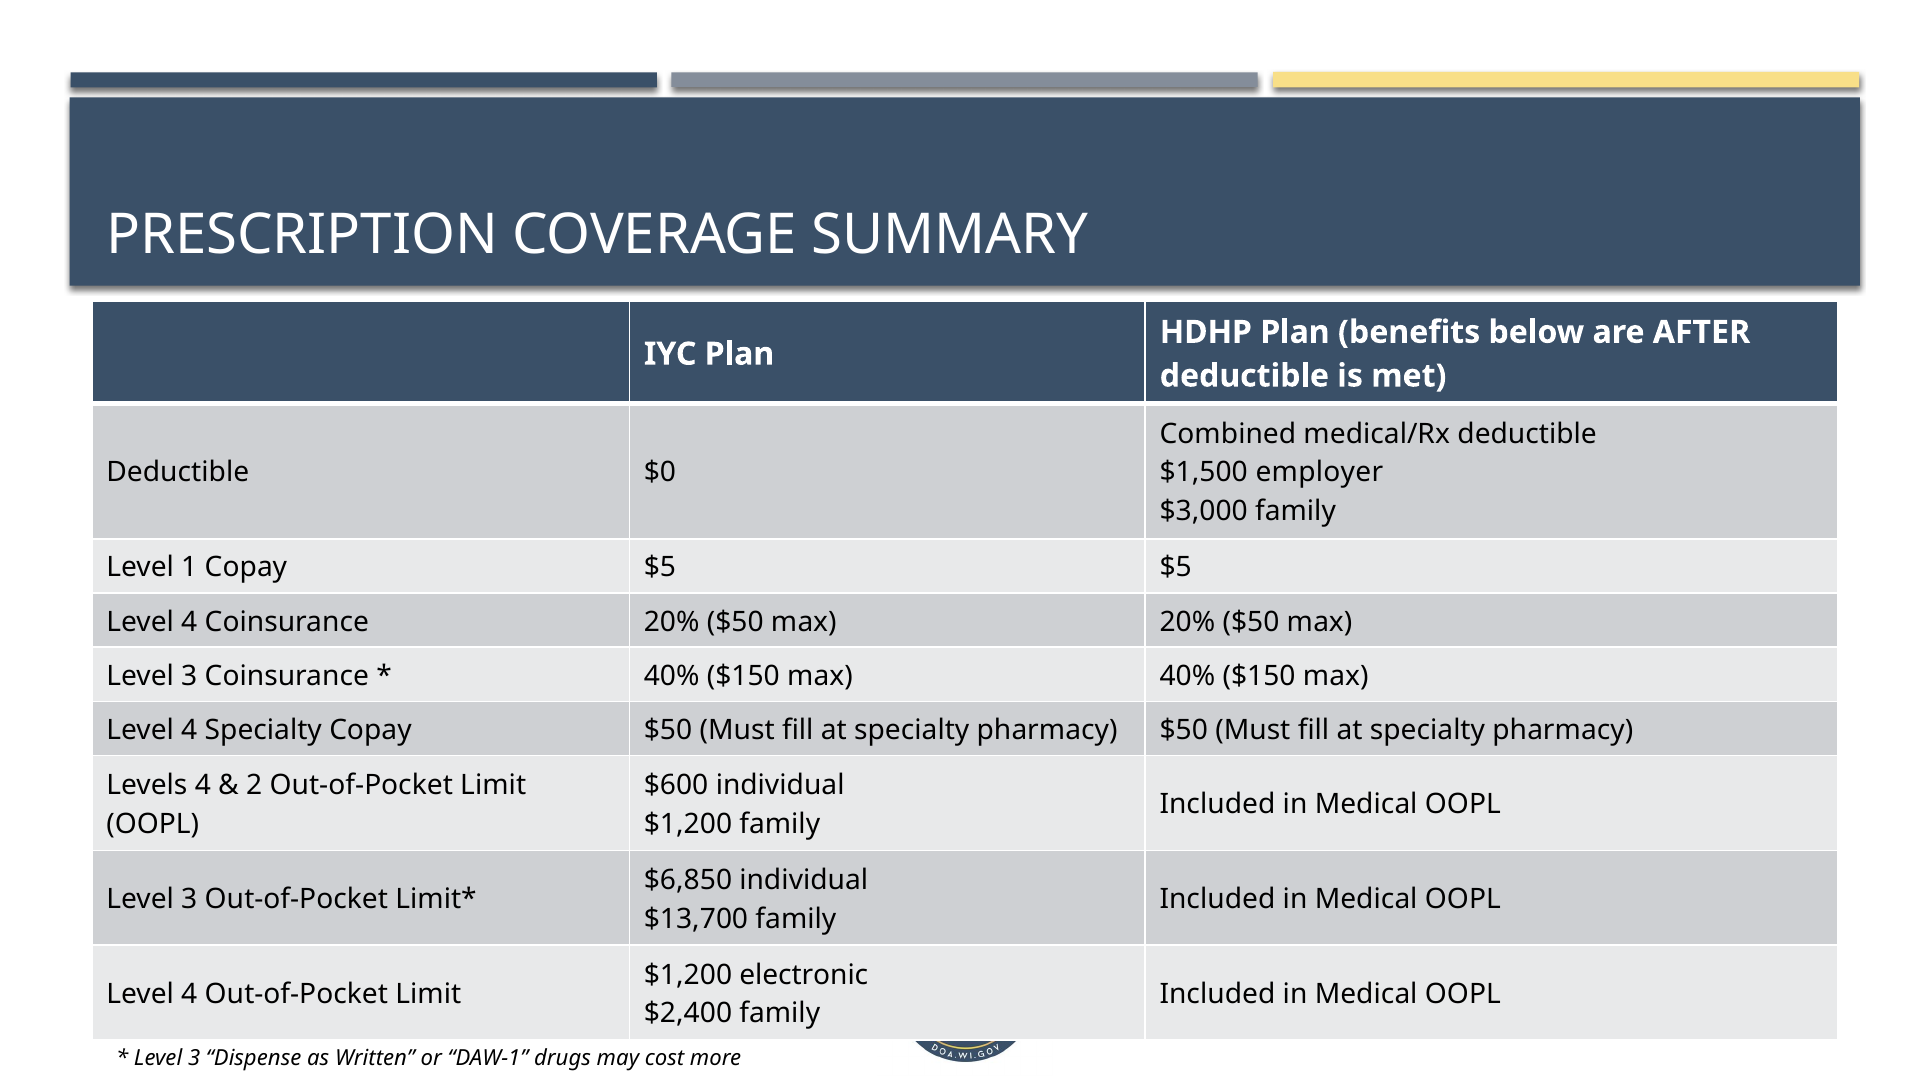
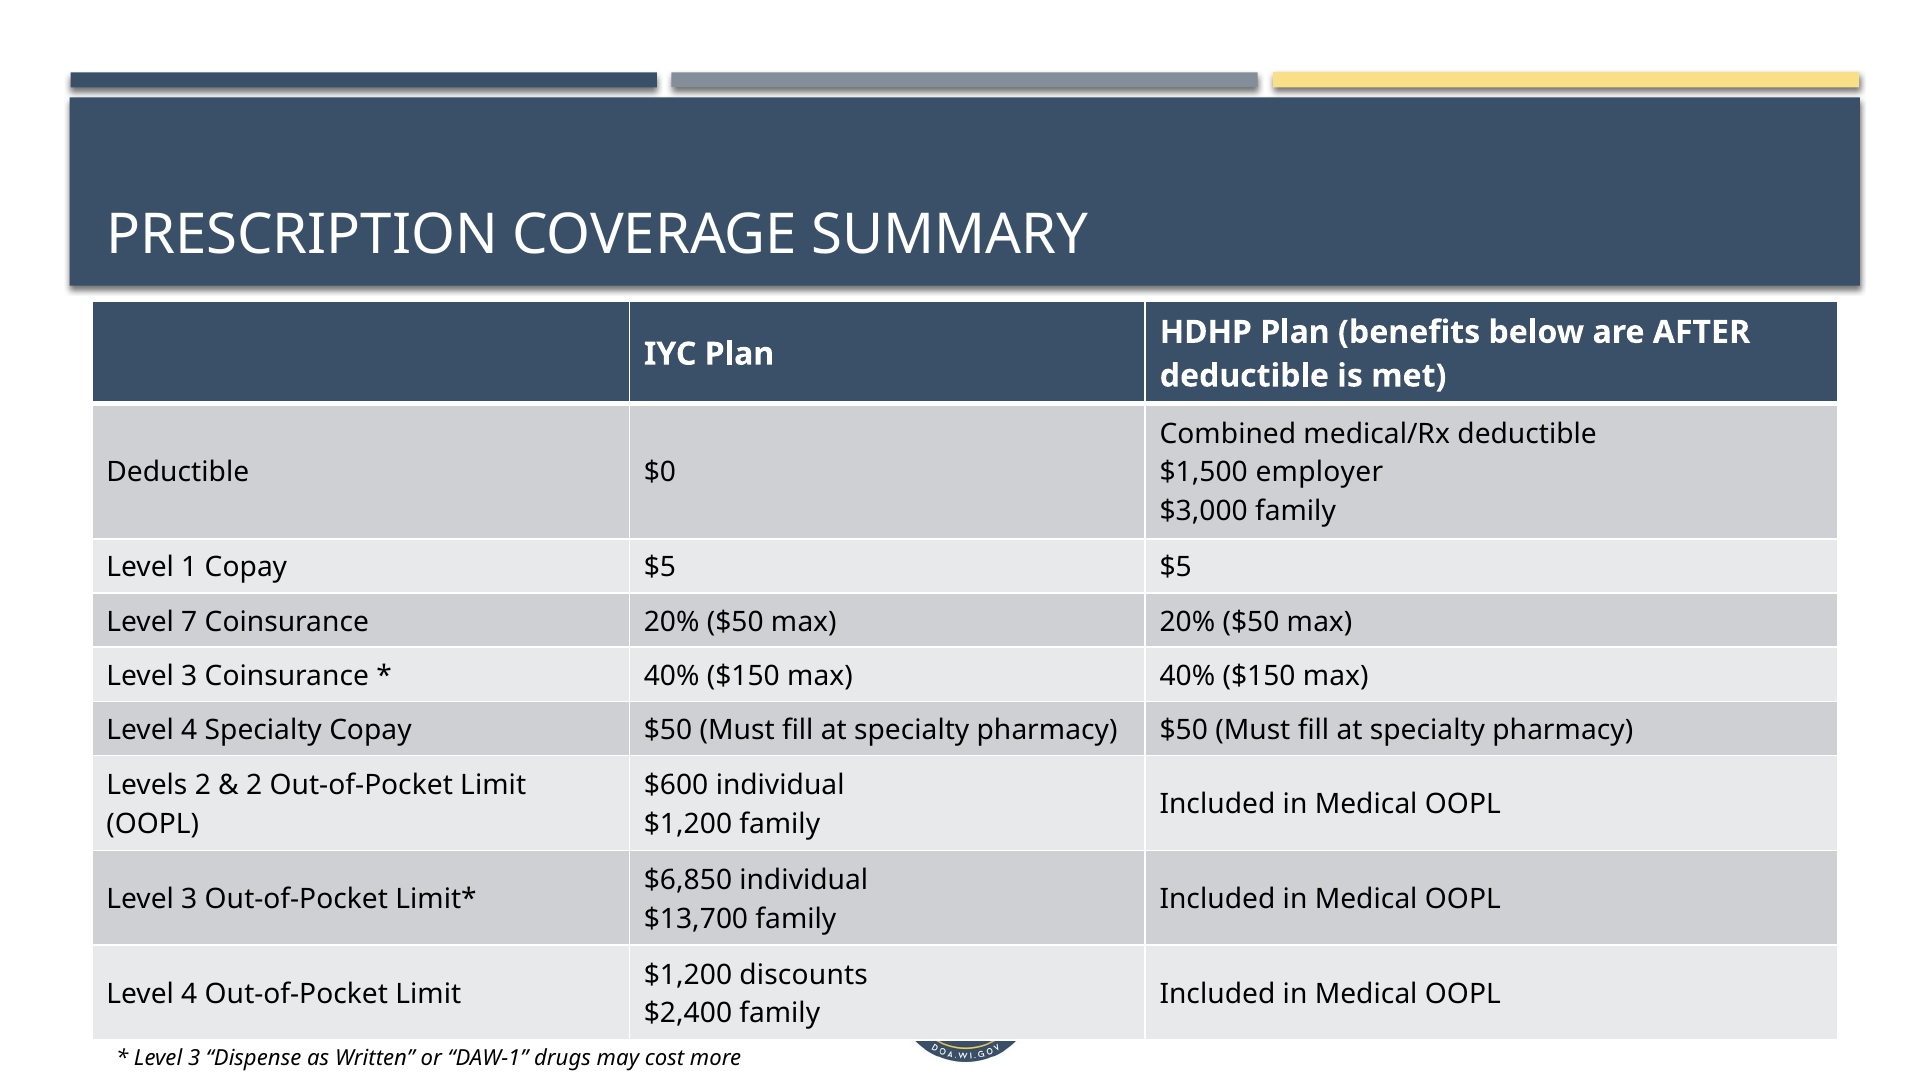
4: 4 -> 7 (189, 622)
Levels 4: 4 -> 2 (203, 785)
electronic: electronic -> discounts (804, 975)
